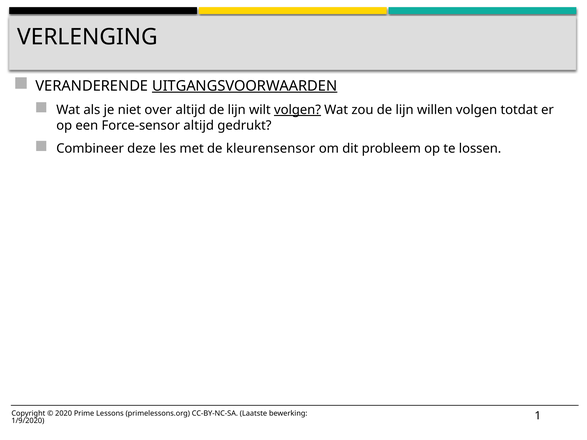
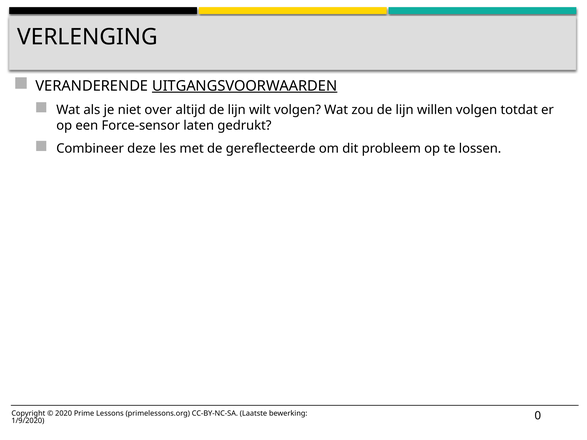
volgen underline: present -> none (297, 110)
Force-sensor altijd: altijd -> laten (199, 126)
kleurensensor: kleurensensor -> gereflecteerde (271, 149)
1: 1 -> 0 (538, 416)
